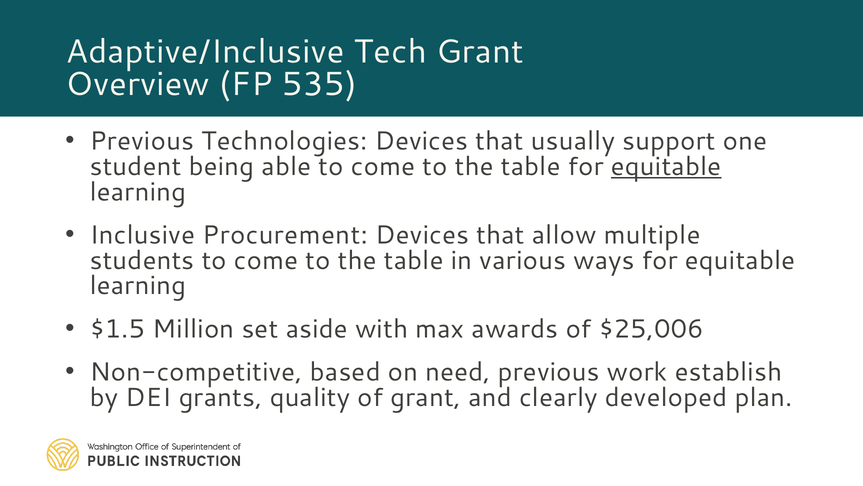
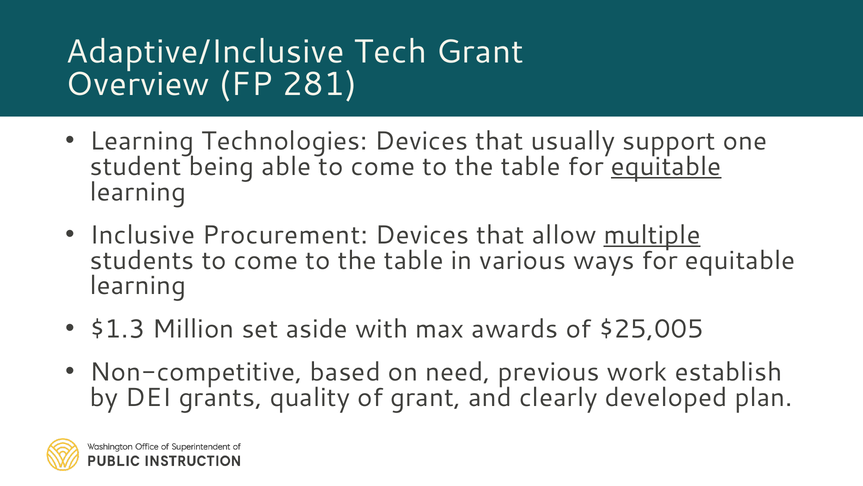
535: 535 -> 281 (319, 84)
Previous: Previous -> Learning (142, 141)
multiple underline: none -> present (652, 235)
$1.5: $1.5 -> $1.3 (117, 329)
$25,006: $25,006 -> $25,005 (651, 329)
